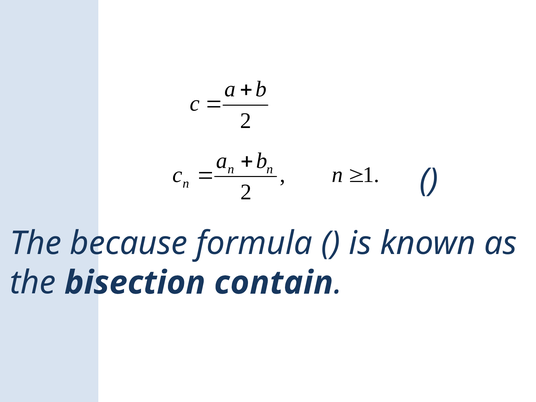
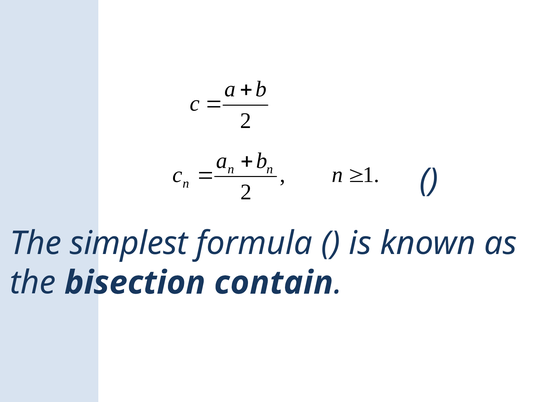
because: because -> simplest (129, 243)
